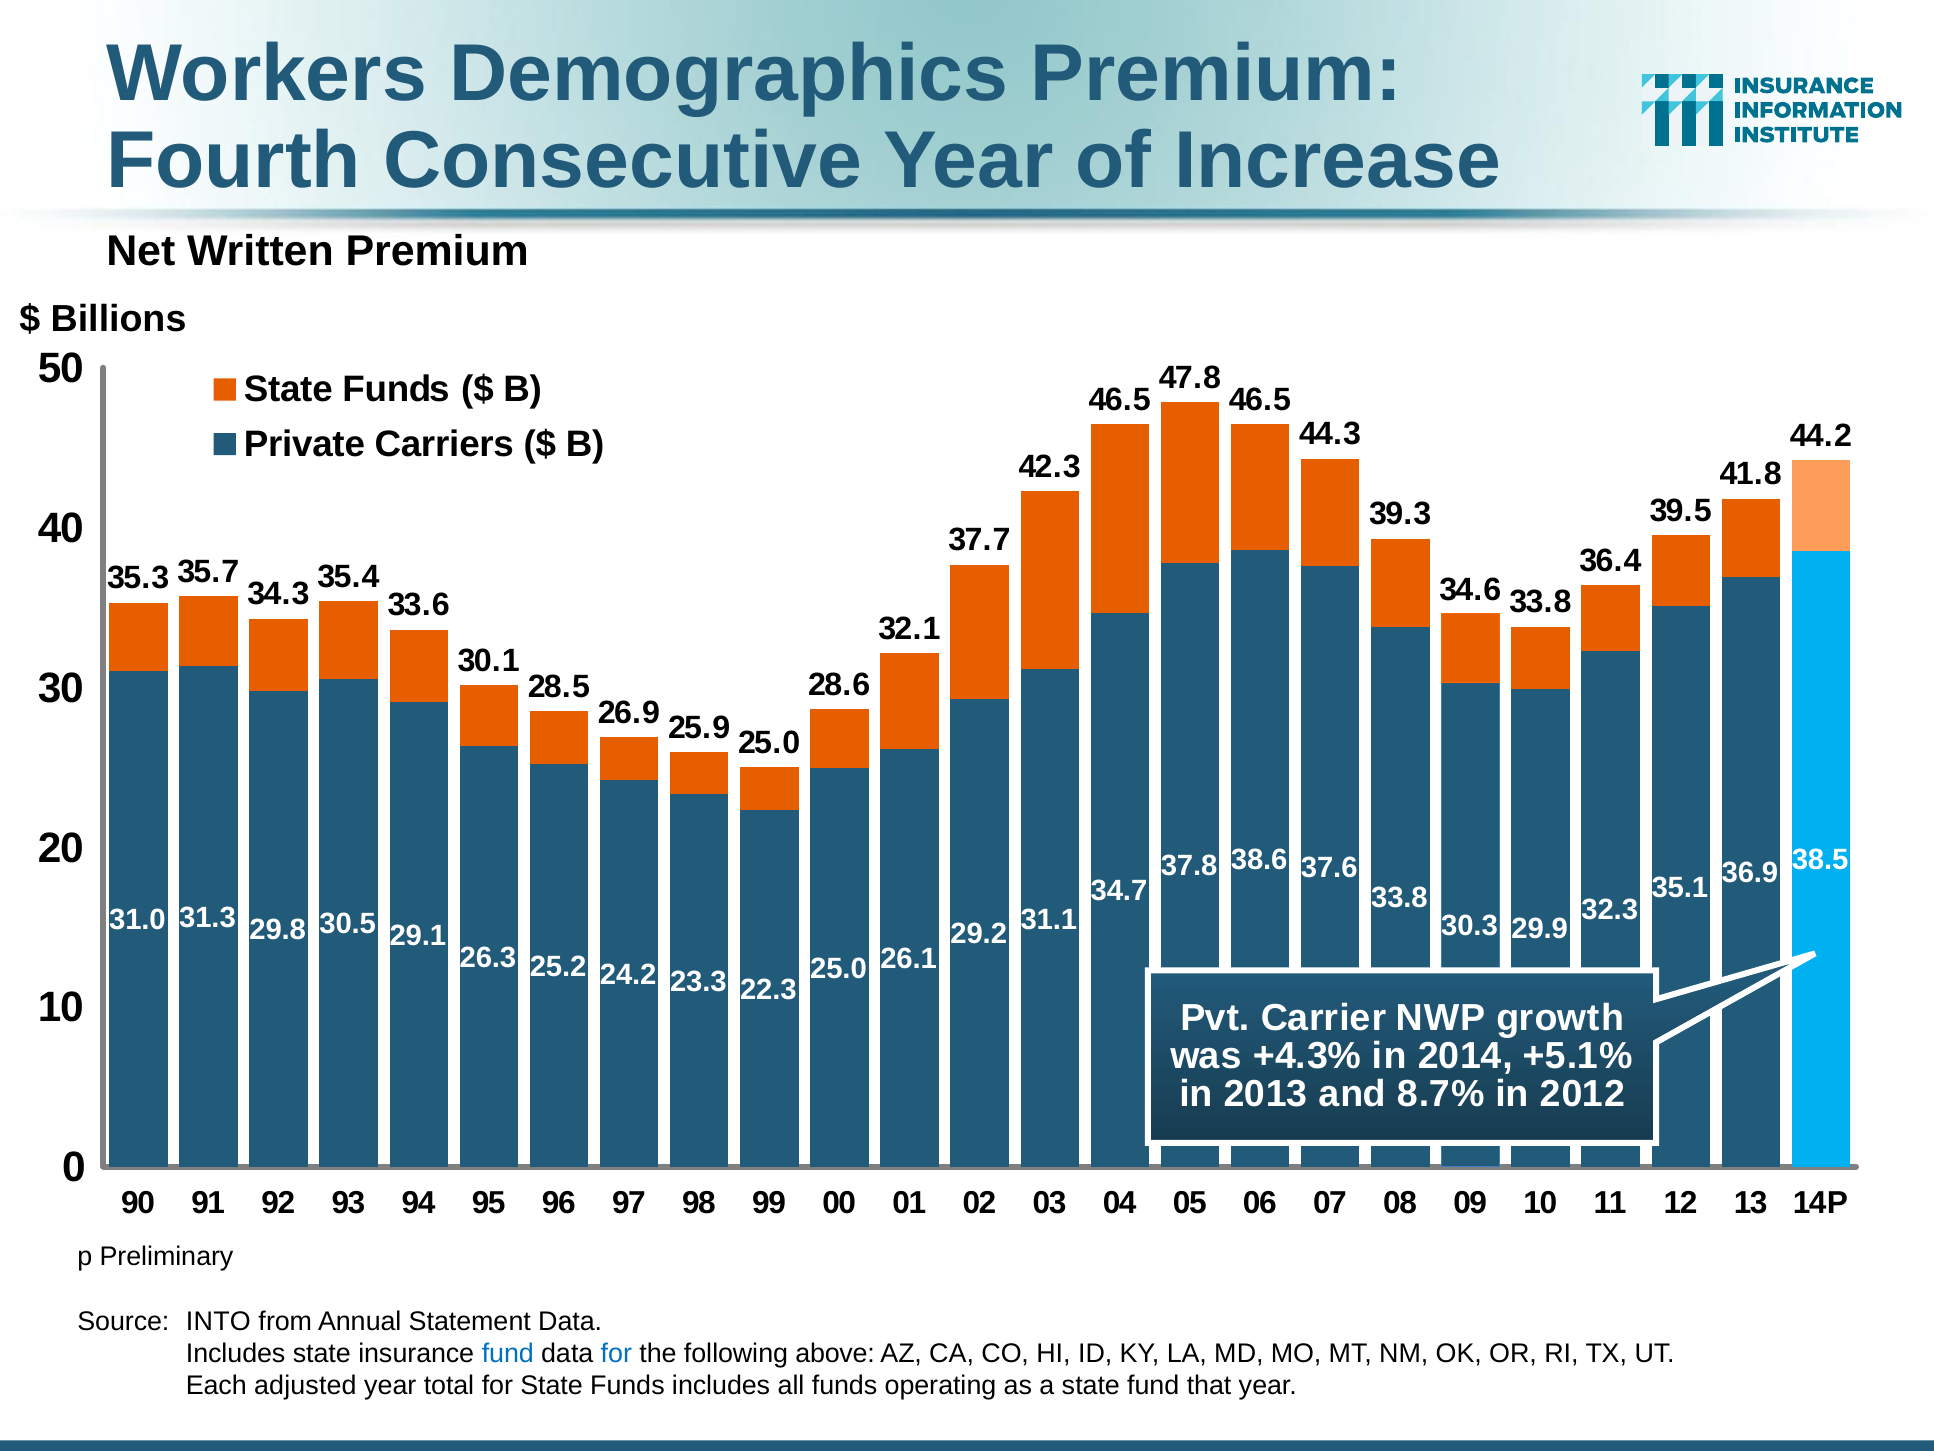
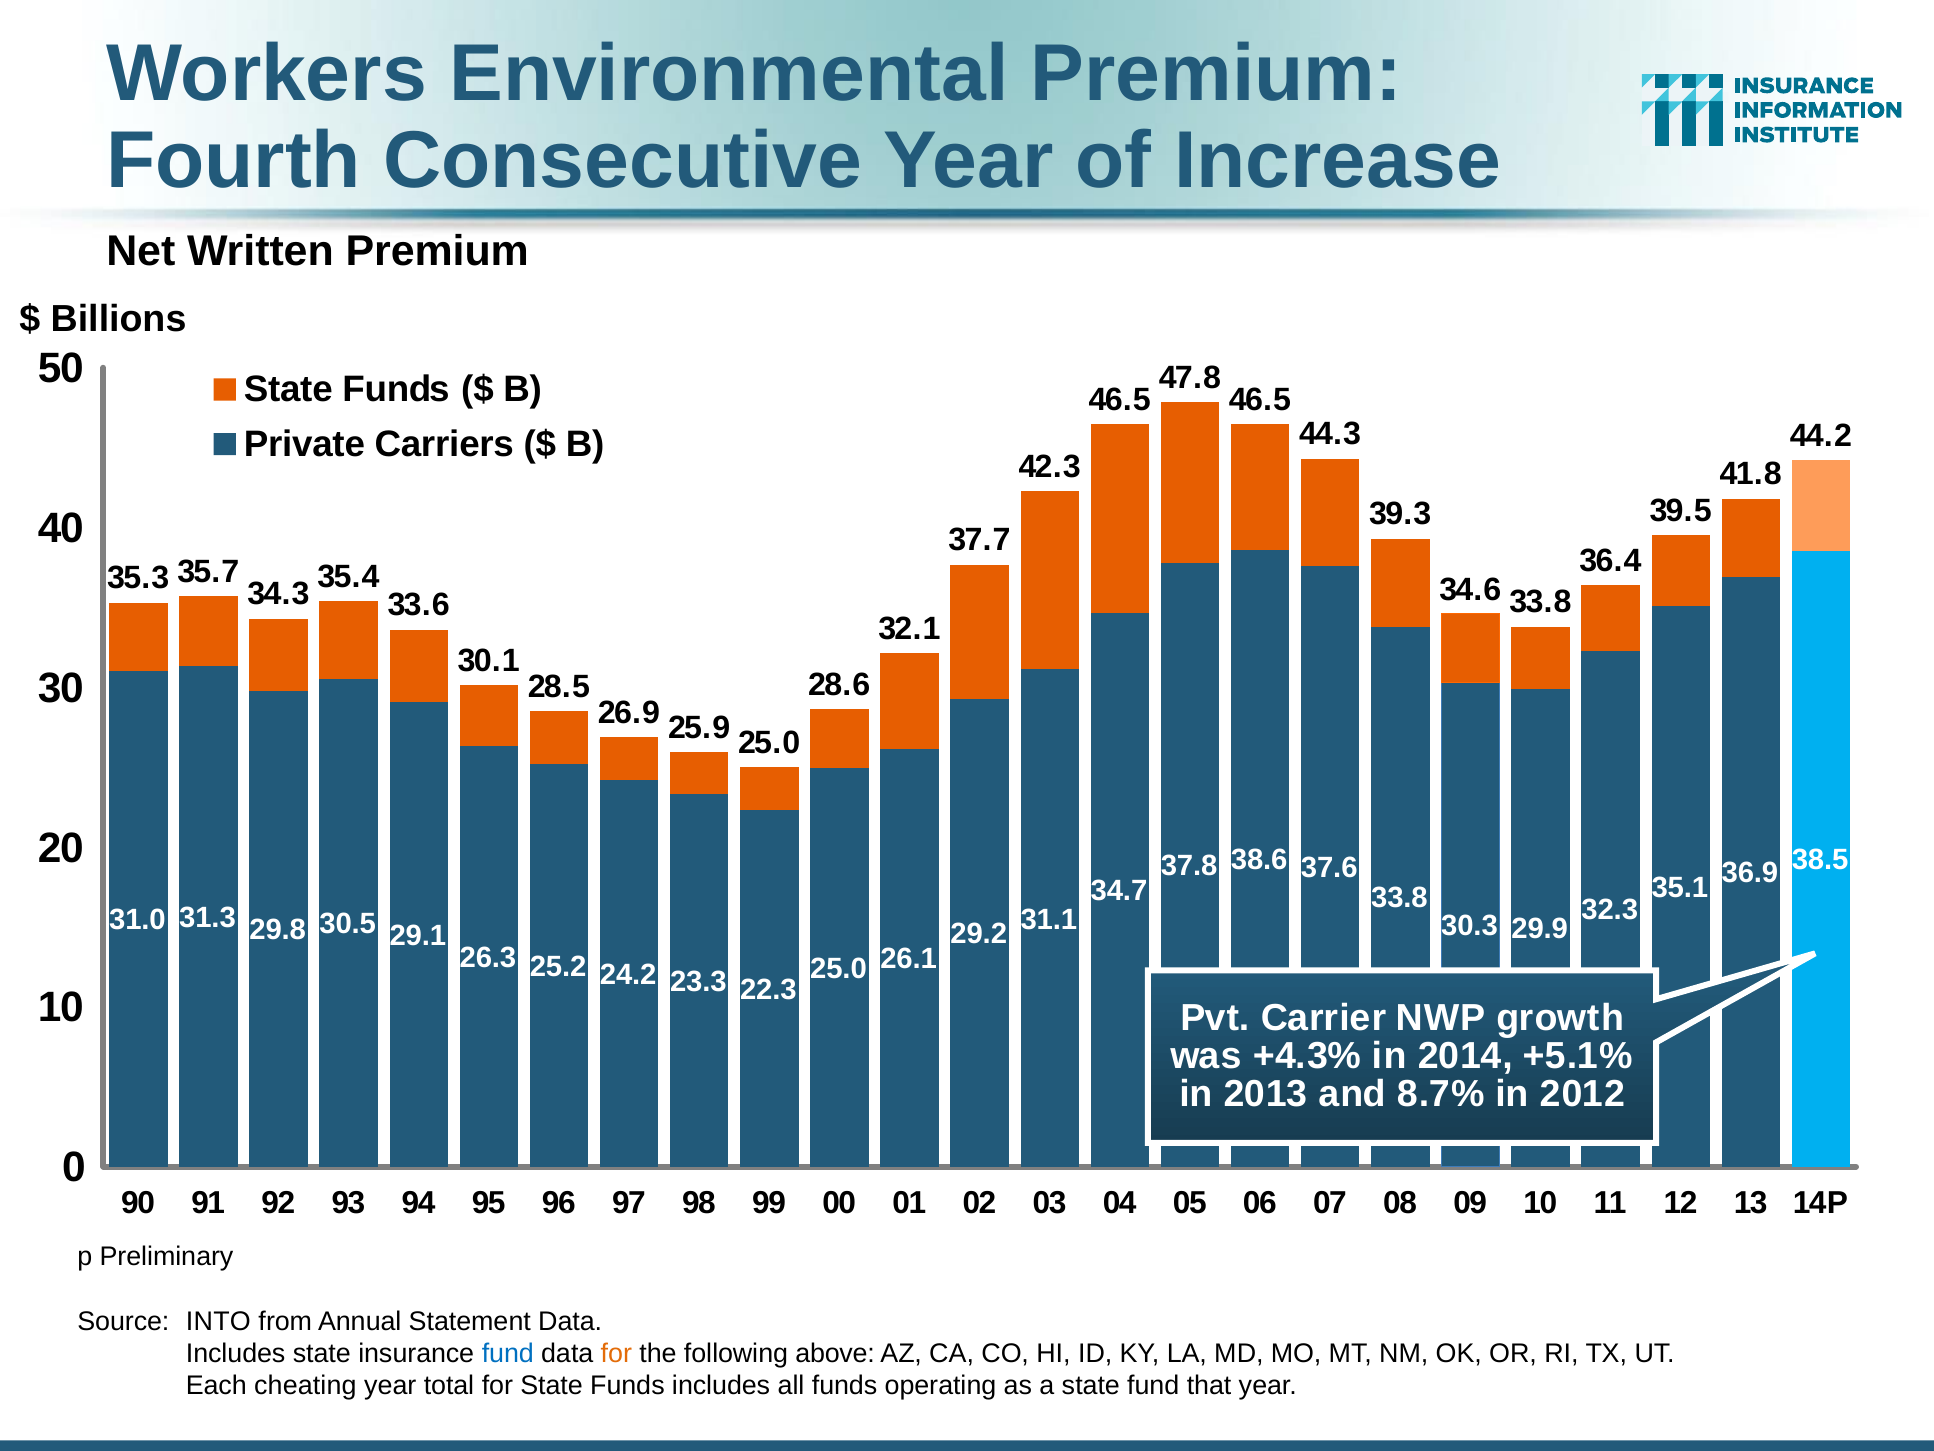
Demographics: Demographics -> Environmental (729, 74)
for colour: blue -> orange (616, 1353)
adjusted: adjusted -> cheating (305, 1385)
